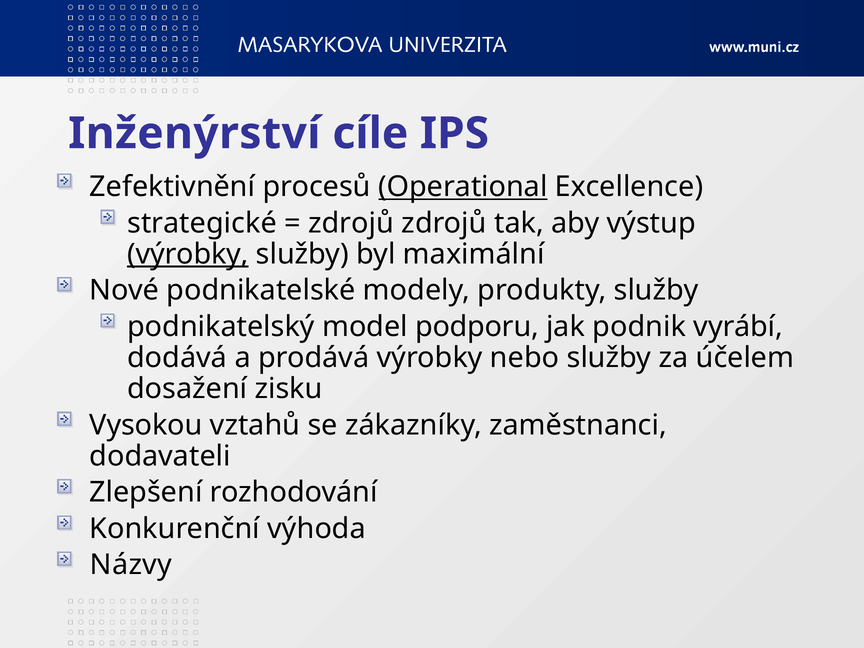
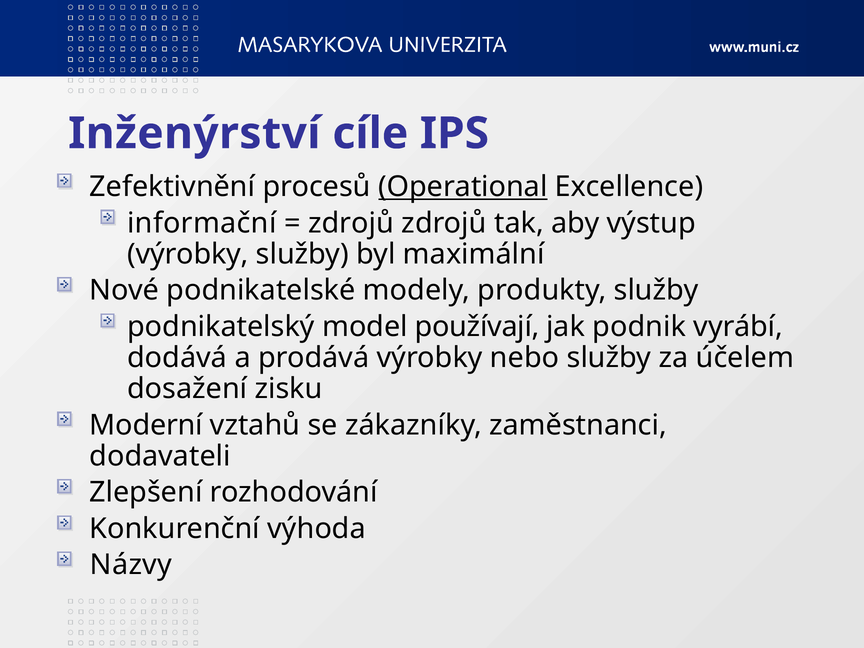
strategické: strategické -> informační (202, 223)
výrobky underline: present -> none (188, 254)
podporu: podporu -> používají (477, 327)
Vysokou: Vysokou -> Moderní (146, 425)
